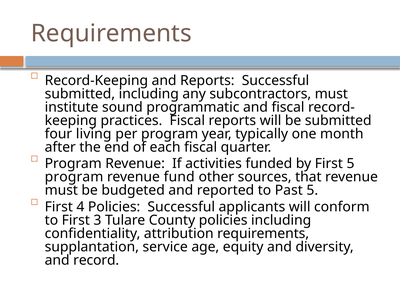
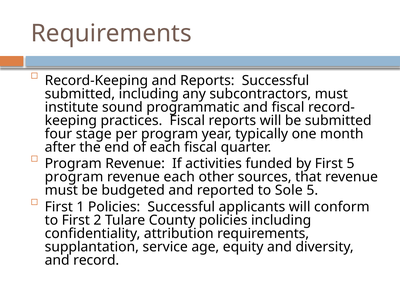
living: living -> stage (94, 134)
revenue fund: fund -> each (179, 177)
Past: Past -> Sole (289, 190)
4: 4 -> 1 (80, 207)
3: 3 -> 2 (97, 220)
